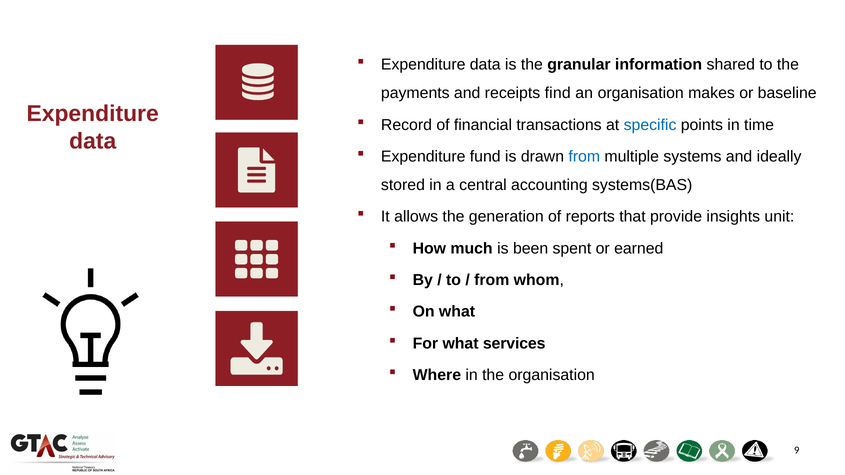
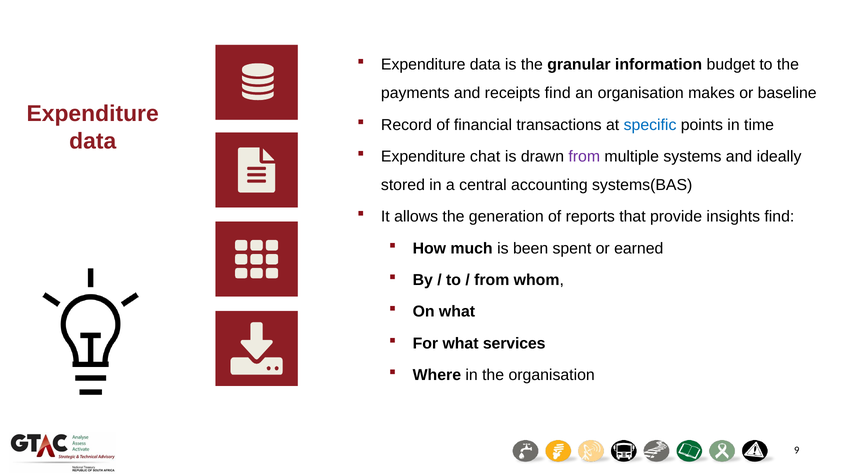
shared: shared -> budget (731, 65)
fund: fund -> chat (485, 157)
from colour: blue -> purple (584, 157)
insights unit: unit -> find (779, 217)
